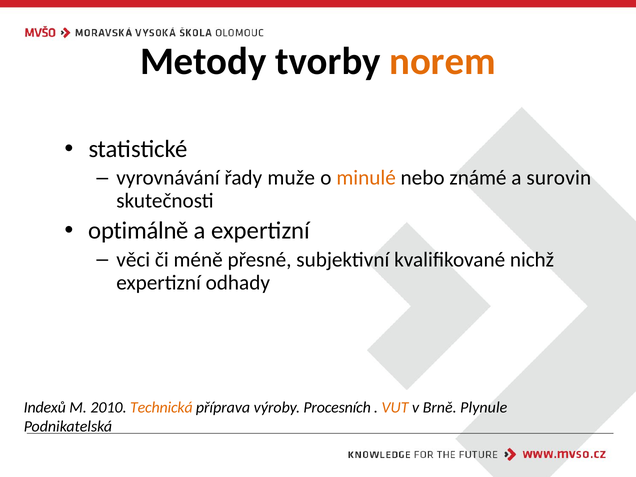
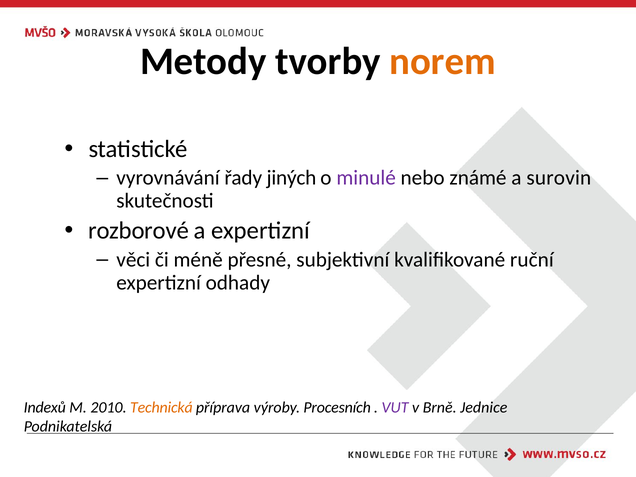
muže: muže -> jiných (291, 178)
minulé colour: orange -> purple (366, 178)
optimálně: optimálně -> rozborové (139, 231)
nichž: nichž -> ruční (532, 260)
VUT colour: orange -> purple (395, 408)
Plynule: Plynule -> Jednice (484, 408)
